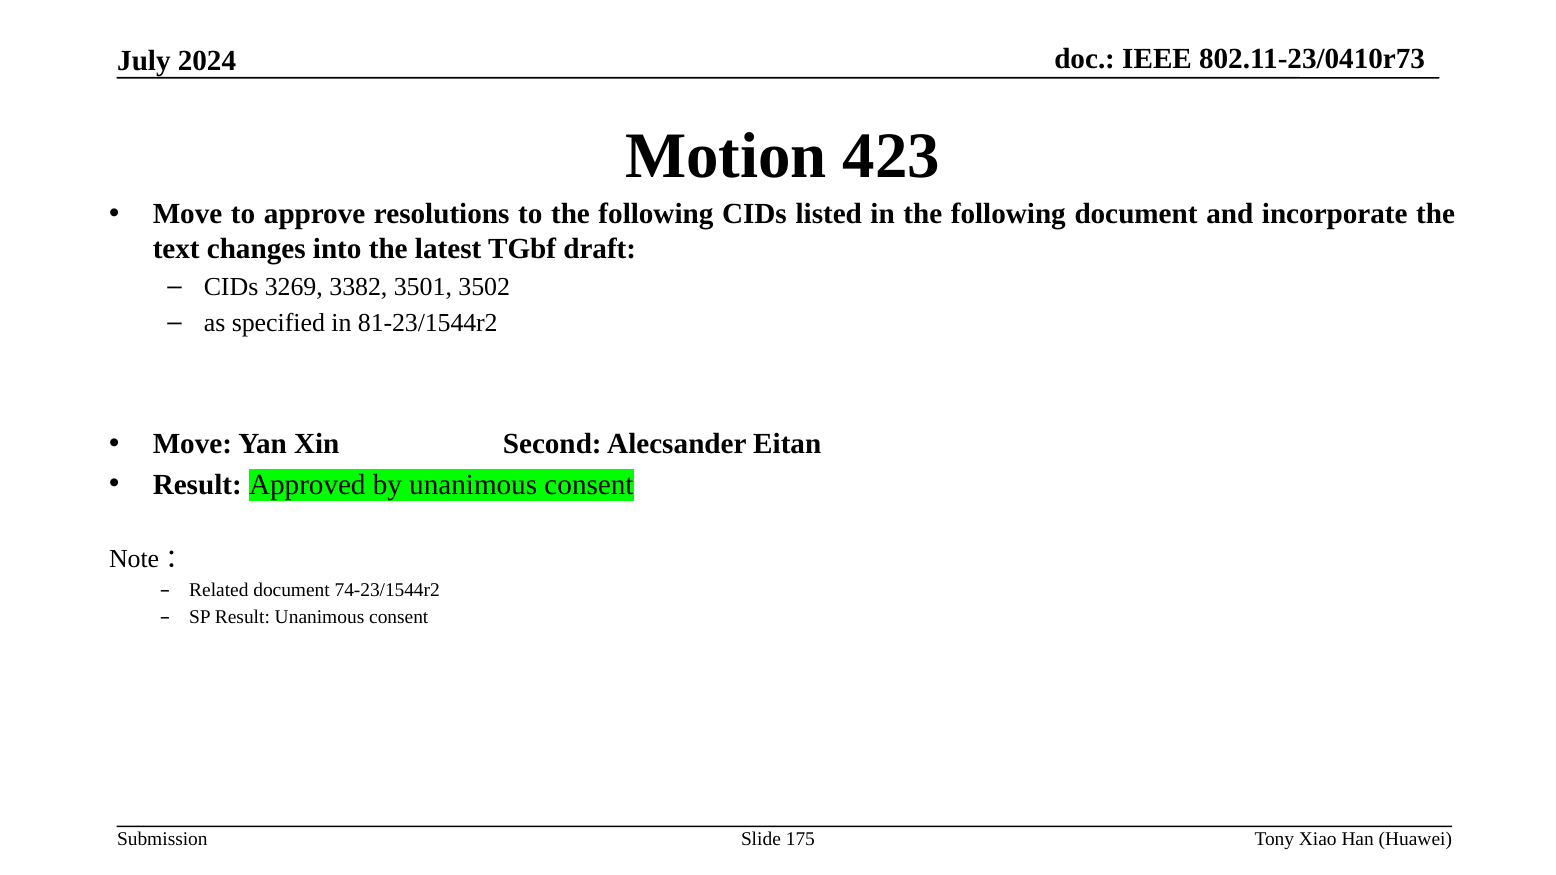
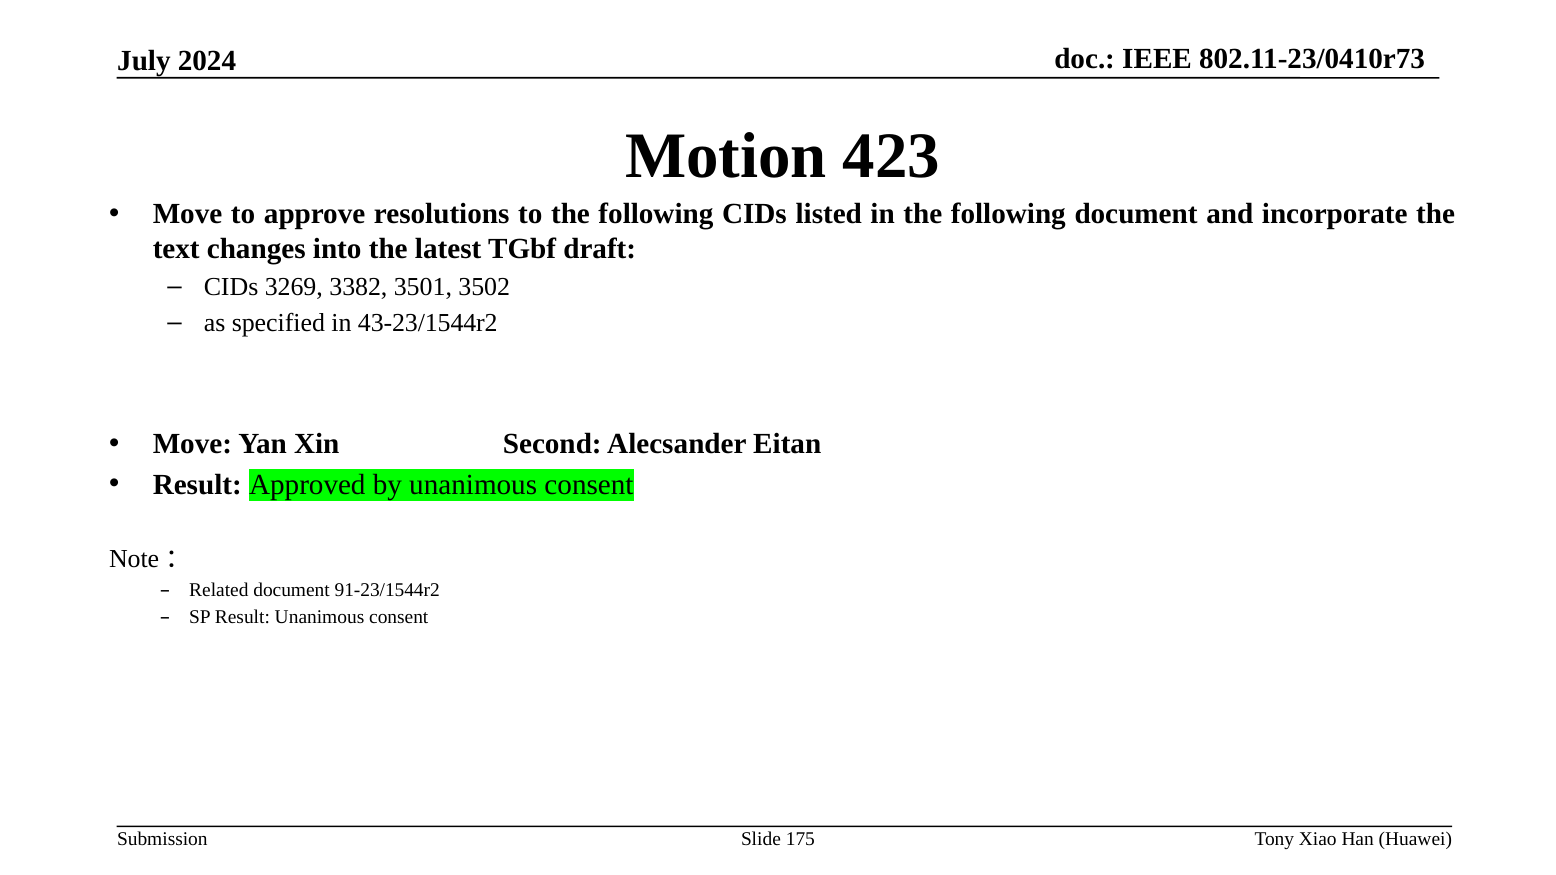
81-23/1544r2: 81-23/1544r2 -> 43-23/1544r2 (428, 323)
74-23/1544r2: 74-23/1544r2 -> 91-23/1544r2 (387, 590)
